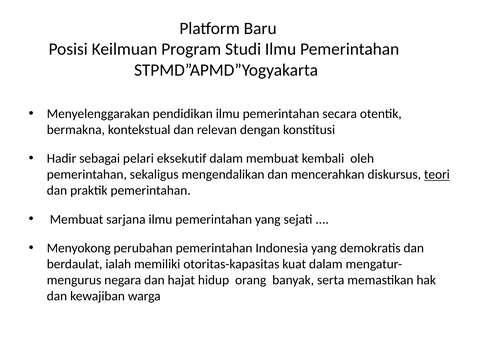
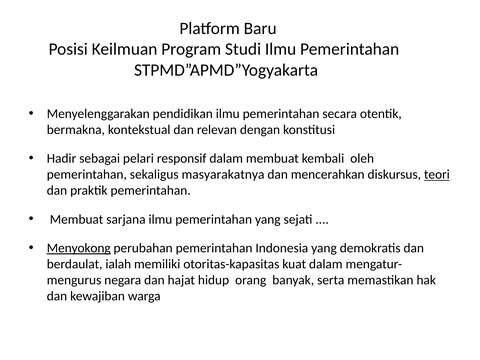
eksekutif: eksekutif -> responsif (182, 159)
mengendalikan: mengendalikan -> masyarakatnya (223, 175)
Menyokong underline: none -> present (79, 248)
